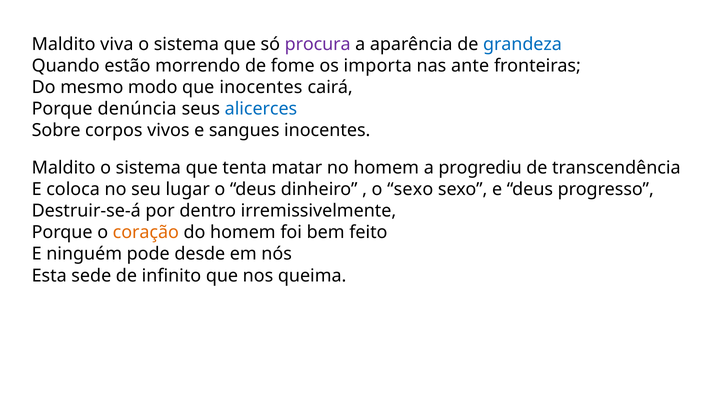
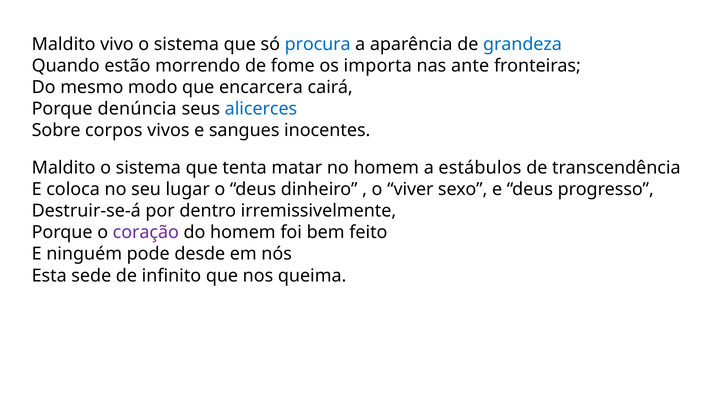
viva: viva -> vivo (117, 44)
procura colour: purple -> blue (318, 44)
que inocentes: inocentes -> encarcera (261, 87)
progrediu: progrediu -> estábulos (480, 168)
o sexo: sexo -> viver (410, 189)
coração colour: orange -> purple (146, 232)
